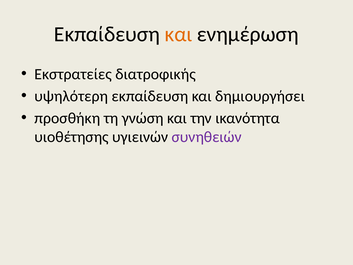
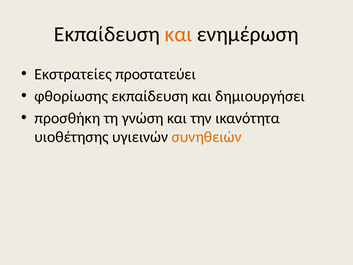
διατροφικής: διατροφικής -> προστατεύει (156, 74)
υψηλότερη: υψηλότερη -> φθορίωσης (71, 96)
συνηθειών colour: purple -> orange (207, 137)
